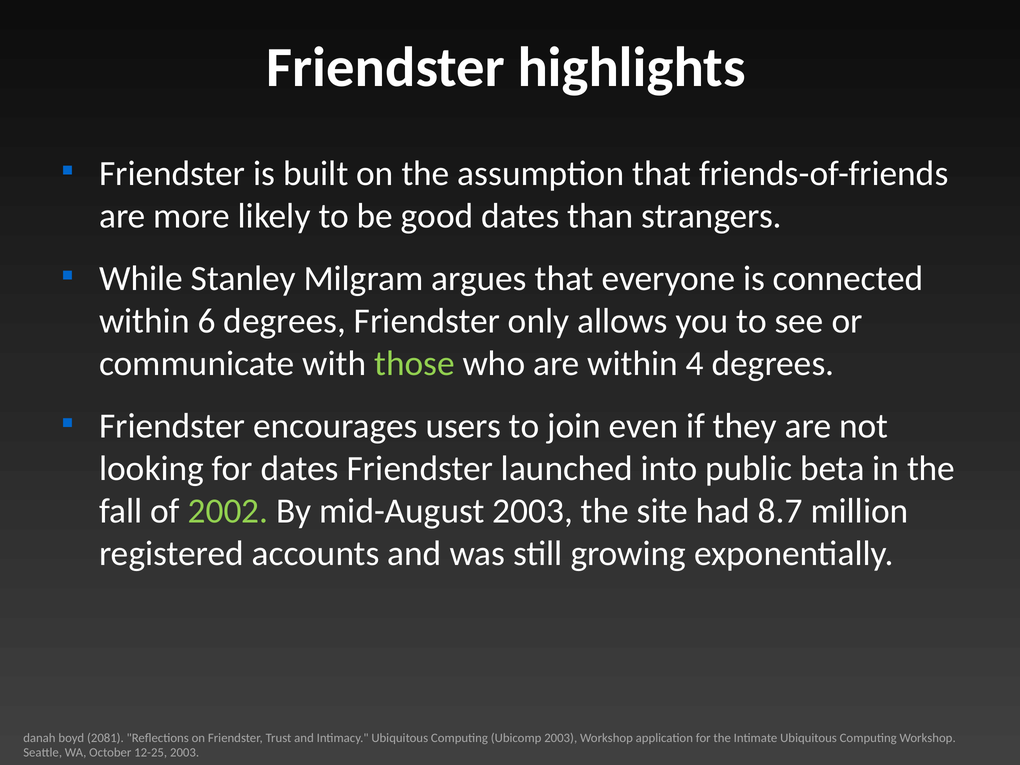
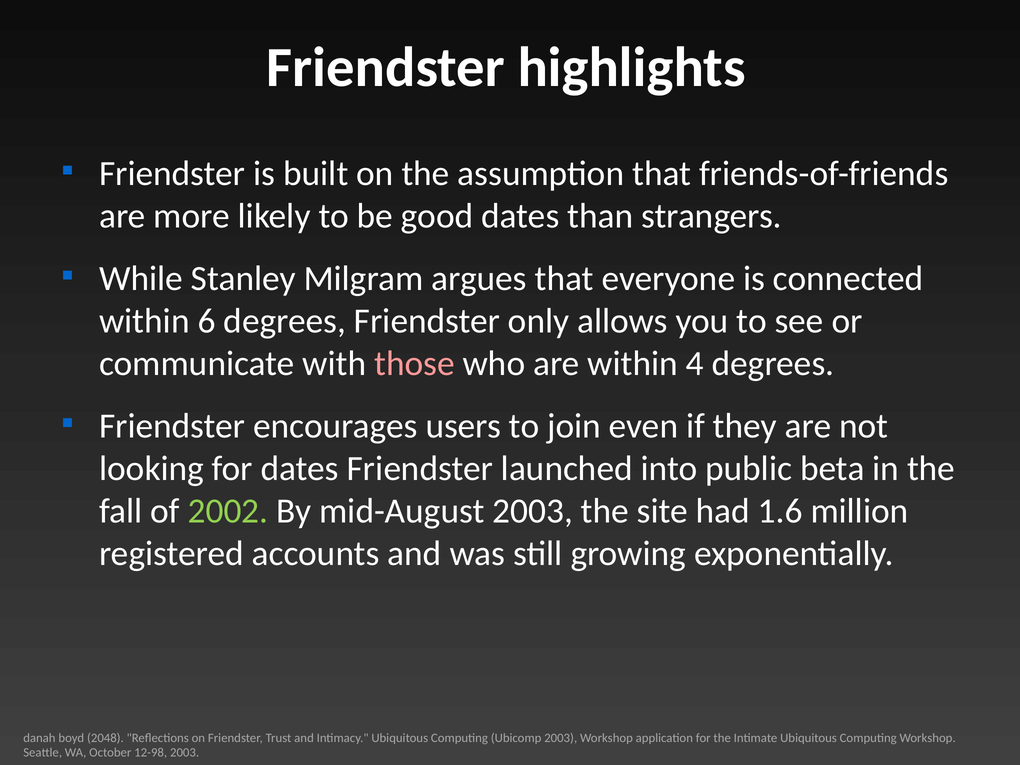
those colour: light green -> pink (414, 364)
8.7: 8.7 -> 1.6 (780, 511)
2081: 2081 -> 2048 (105, 738)
12-25: 12-25 -> 12-98 (151, 753)
